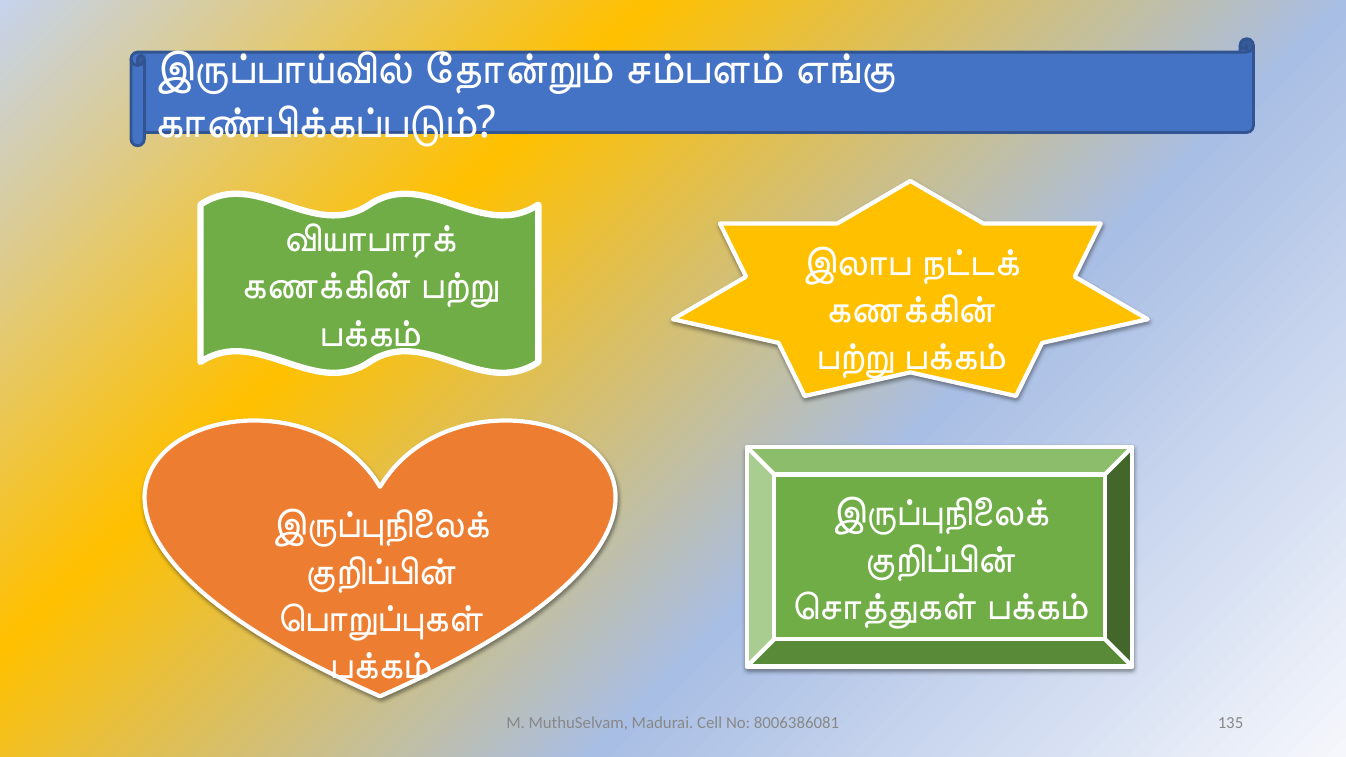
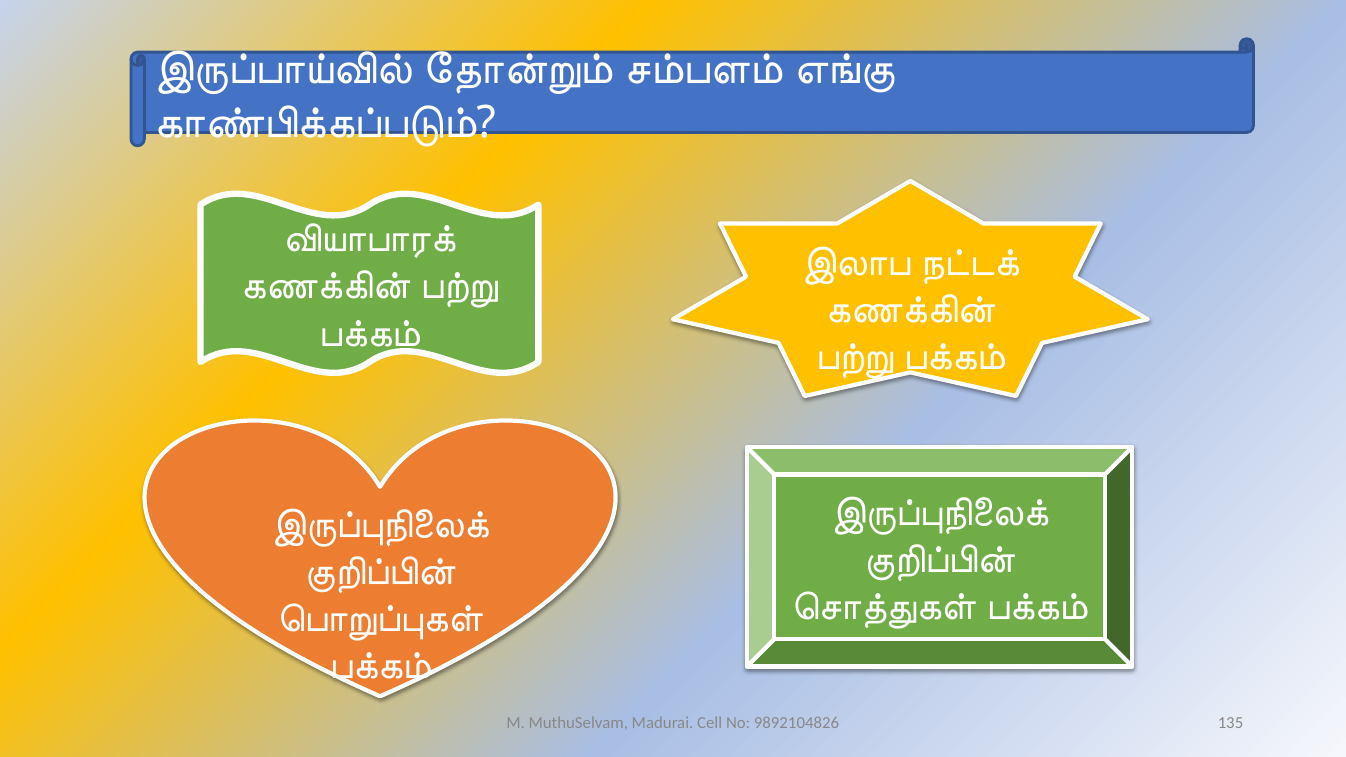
8006386081: 8006386081 -> 9892104826 (797, 723)
